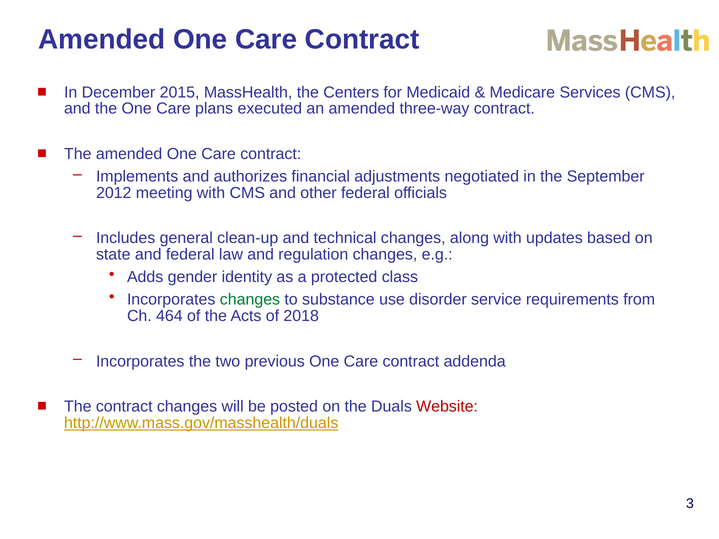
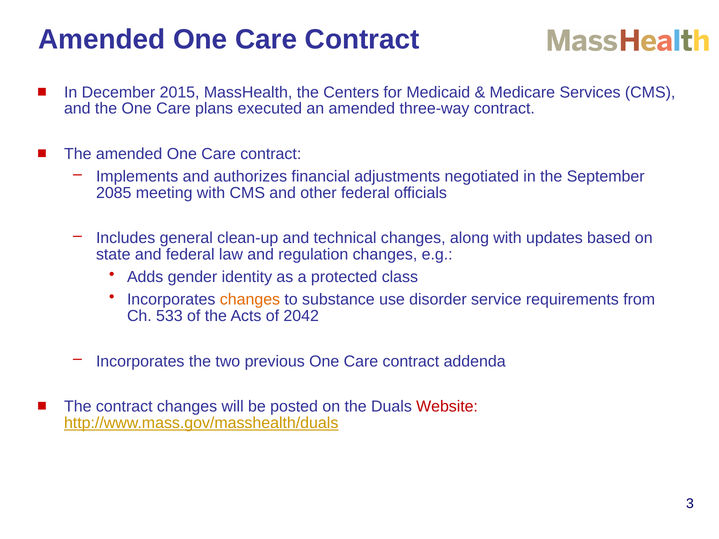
2012: 2012 -> 2085 (114, 193)
changes colour: green -> orange (250, 300)
464: 464 -> 533 (169, 316)
2018: 2018 -> 2042 (301, 316)
